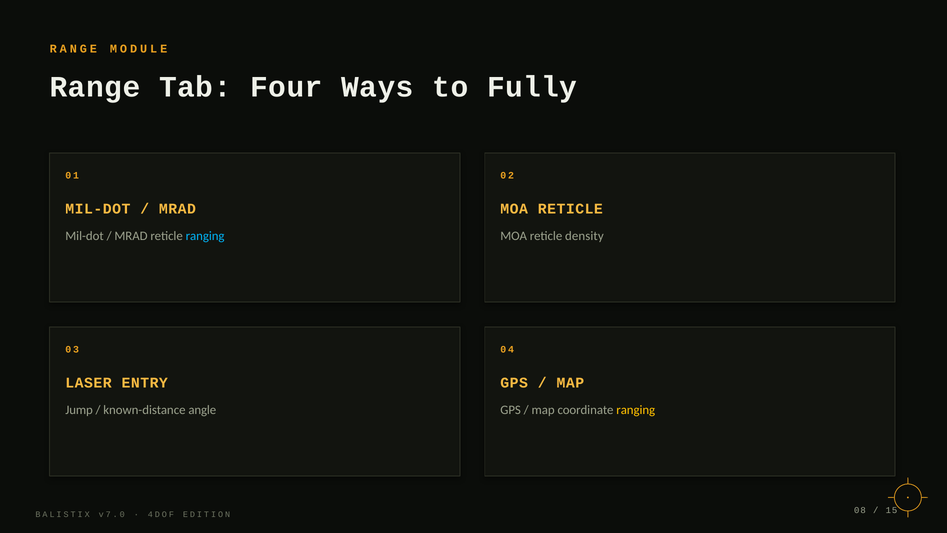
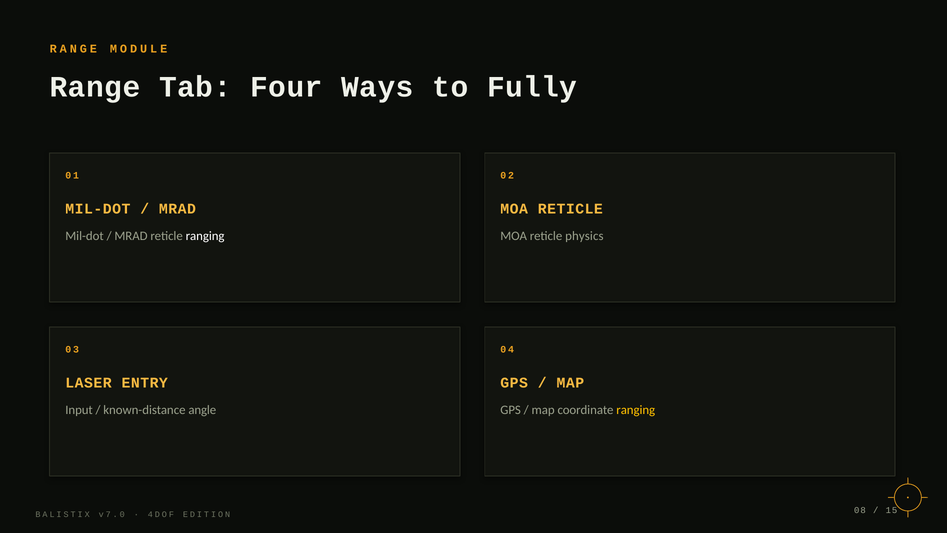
ranging colour: light blue -> white (205, 236)
density: density -> physics (584, 236)
Jump: Jump -> Input (79, 410)
